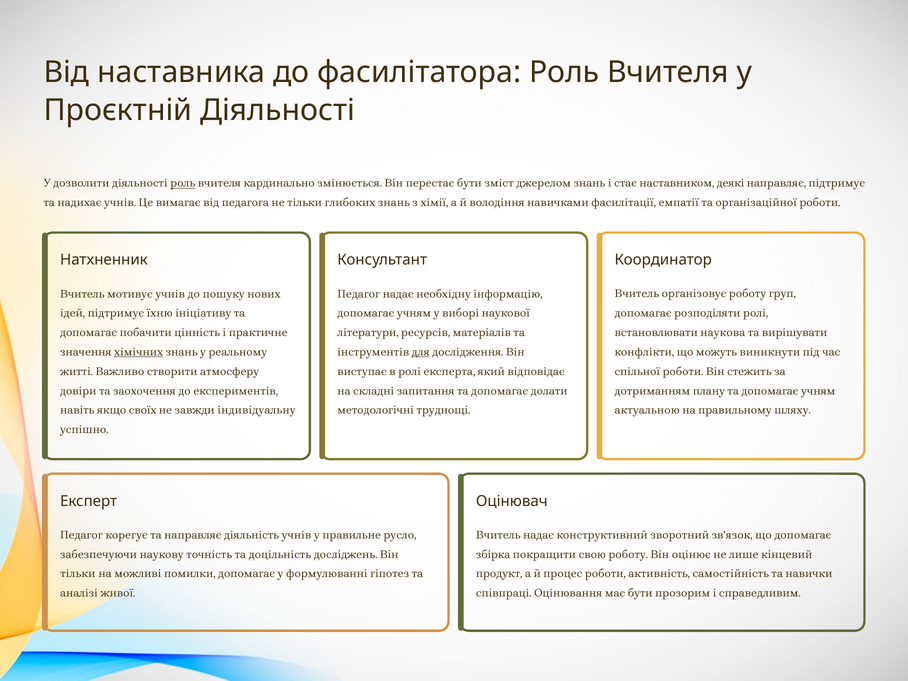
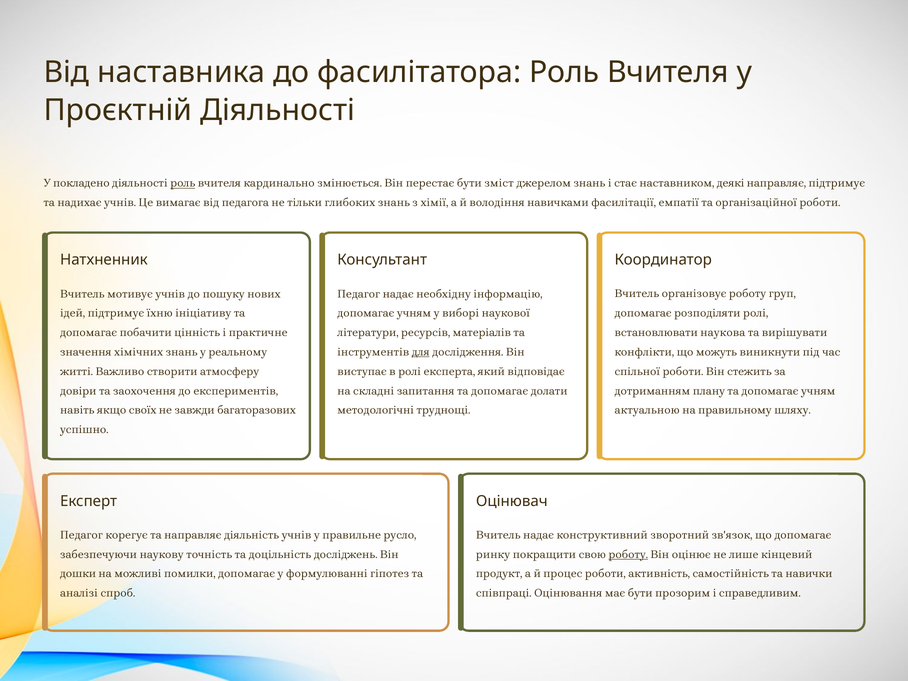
дозволити: дозволити -> покладено (81, 183)
хімічних underline: present -> none (139, 352)
індивідуальну: індивідуальну -> багаторазових (257, 410)
збірка: збірка -> ринку (493, 554)
роботу underline: none -> present (628, 554)
тільки: тільки -> дошки (78, 574)
живої: живої -> спроб (118, 593)
